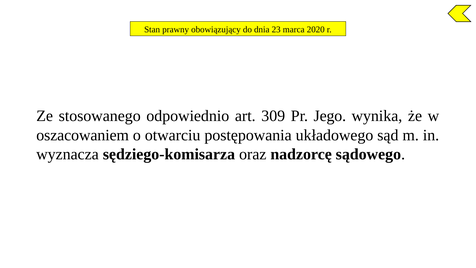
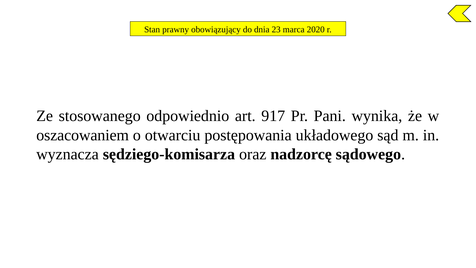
309: 309 -> 917 (273, 116)
Jego: Jego -> Pani (330, 116)
